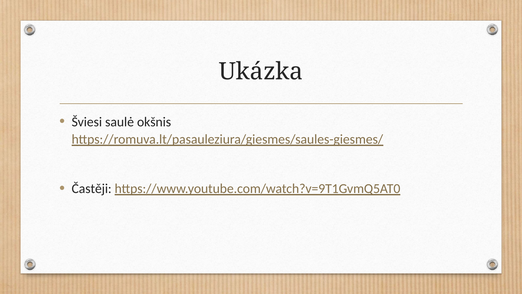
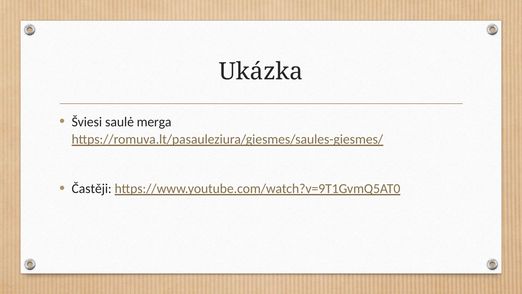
okšnis: okšnis -> merga (154, 122)
